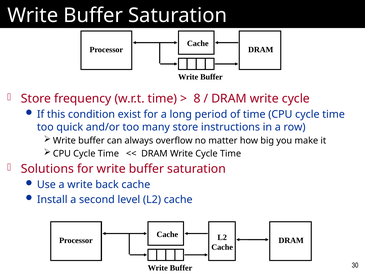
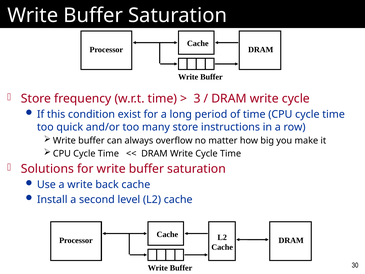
8: 8 -> 3 (197, 99)
